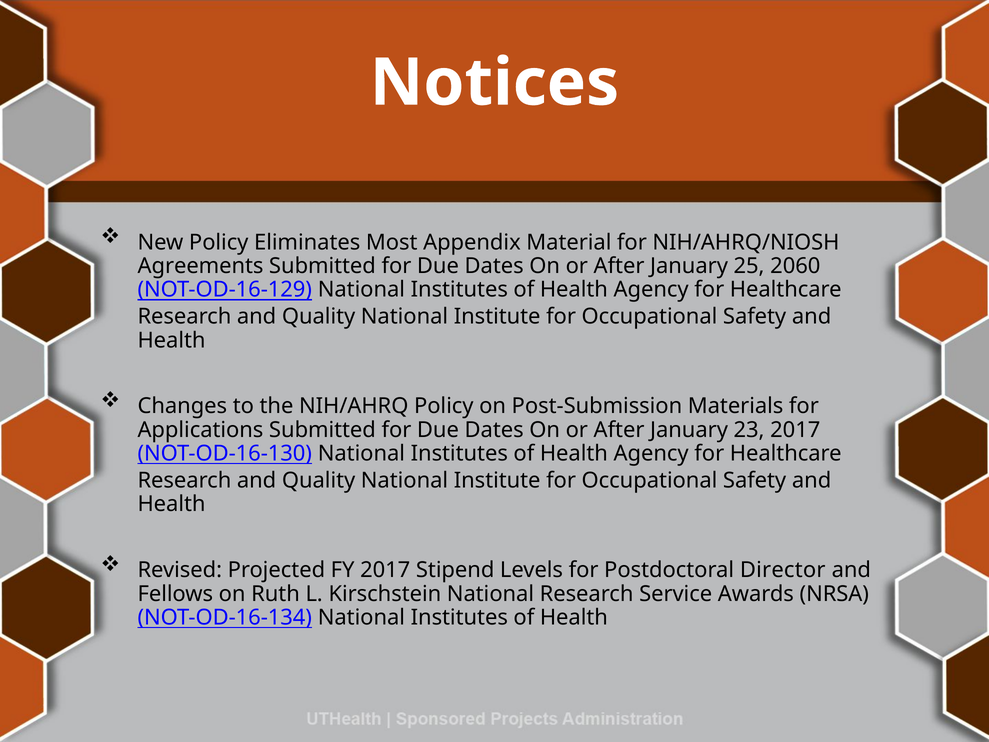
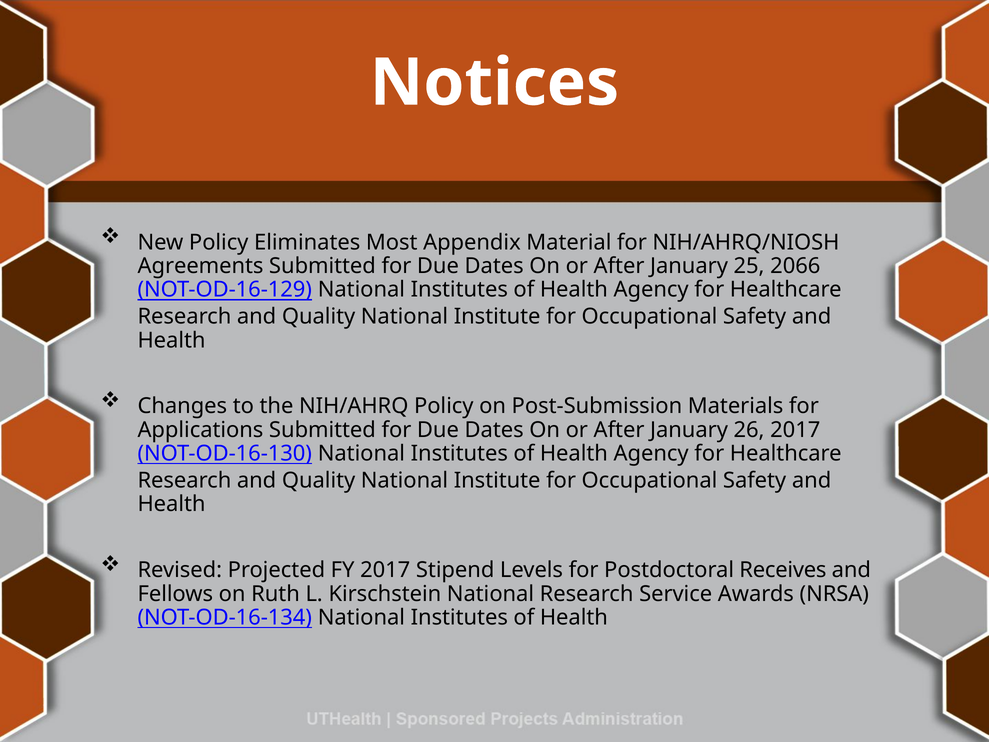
2060: 2060 -> 2066 (795, 266)
23: 23 -> 26 (749, 430)
Director: Director -> Receives (783, 570)
